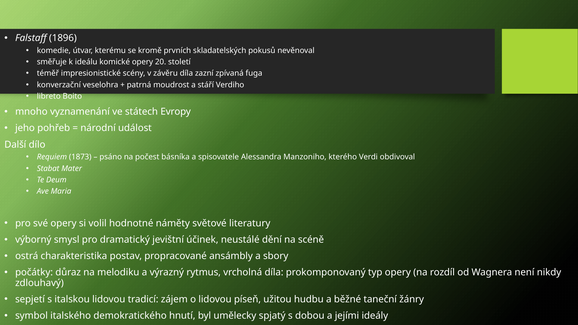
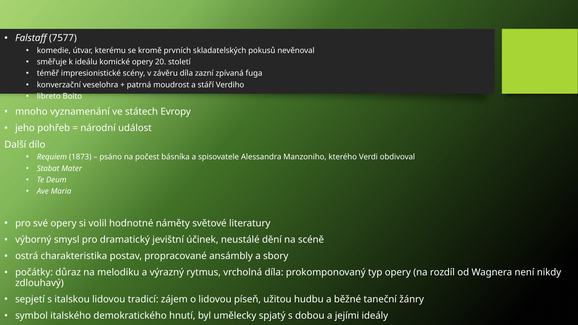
1896: 1896 -> 7577 (63, 38)
